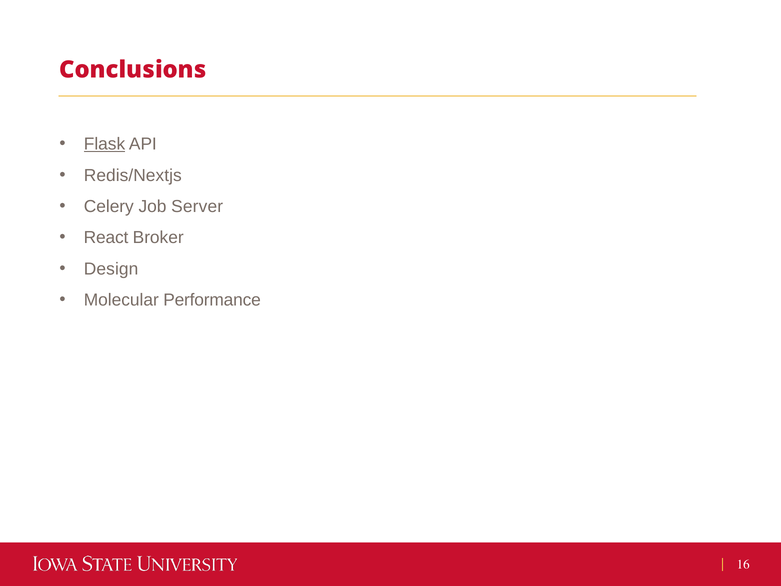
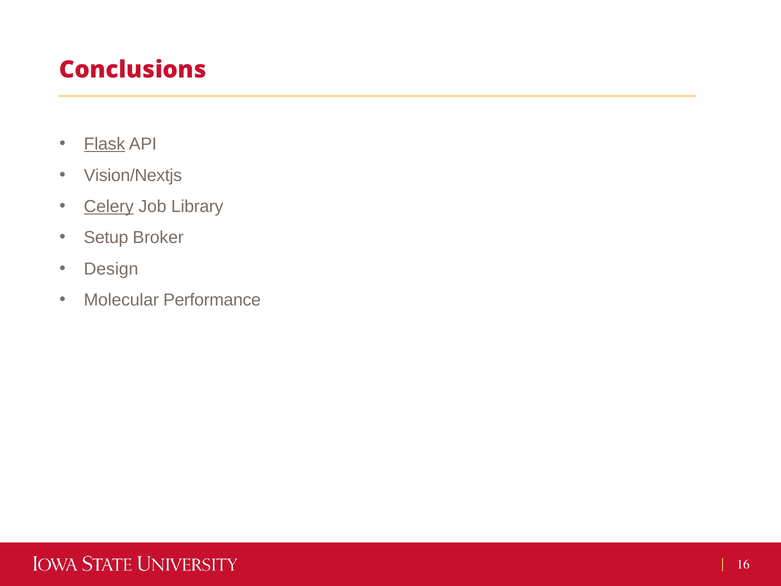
Redis/Nextjs: Redis/Nextjs -> Vision/Nextjs (133, 175)
Celery underline: none -> present (109, 206)
Server: Server -> Library (197, 206)
React: React -> Setup (106, 238)
